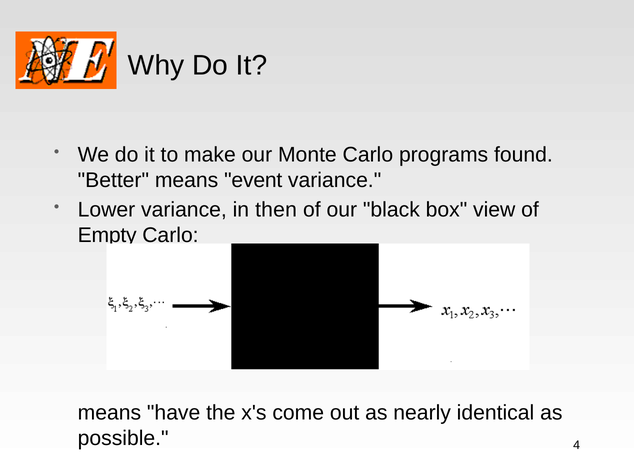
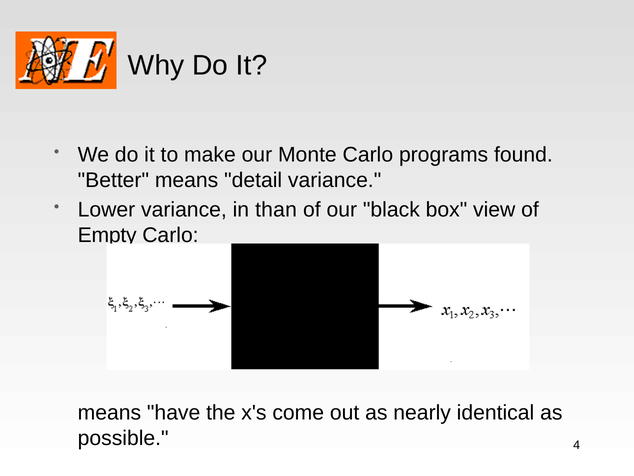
event: event -> detail (253, 180)
then: then -> than (276, 210)
